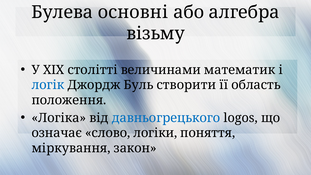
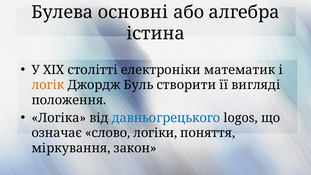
візьму: візьму -> істина (156, 34)
величинами: величинами -> електроніки (161, 70)
логік colour: blue -> orange (48, 85)
область: область -> вигляді (256, 85)
